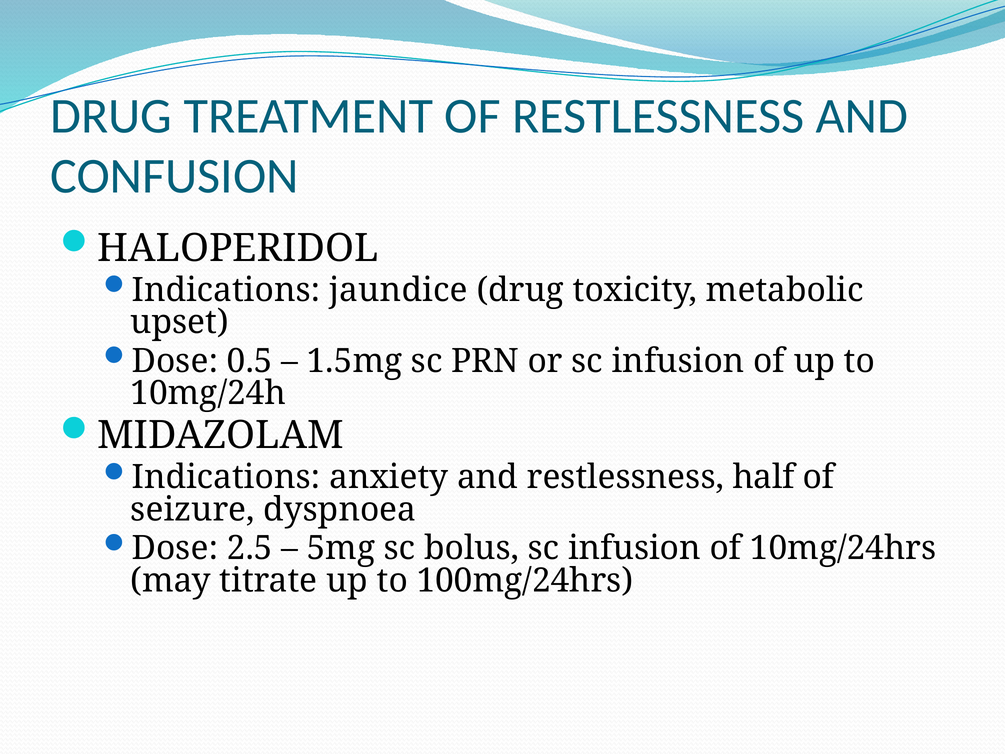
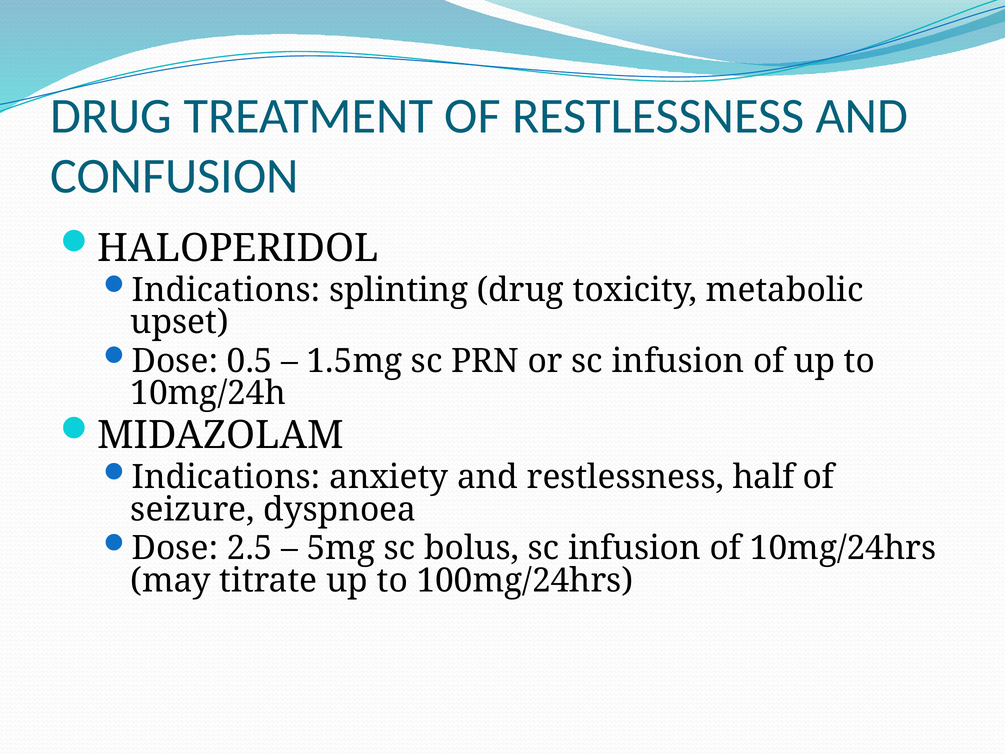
jaundice: jaundice -> splinting (399, 290)
